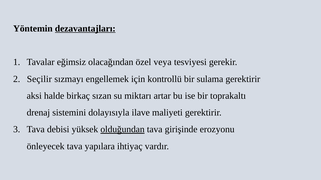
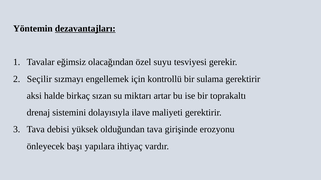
veya: veya -> suyu (163, 62)
olduğundan underline: present -> none (123, 130)
önleyecek tava: tava -> başı (75, 147)
